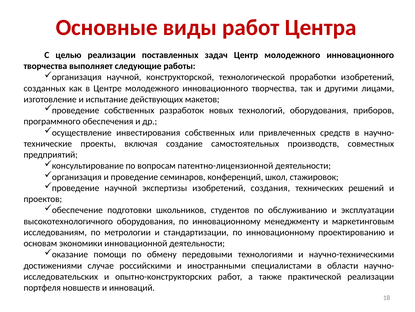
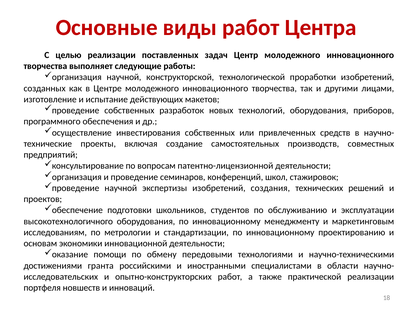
случае: случае -> гранта (101, 265)
